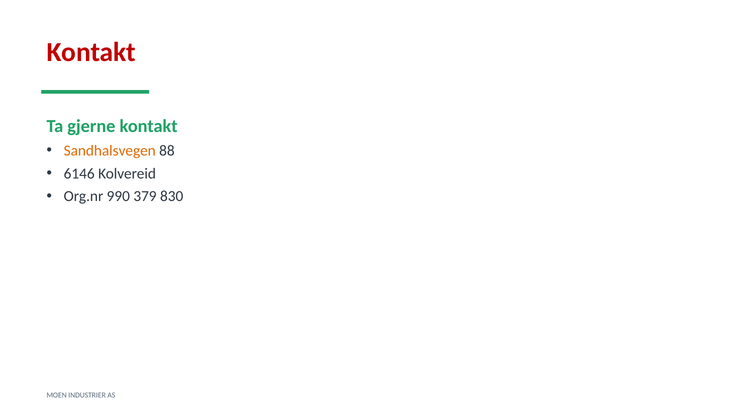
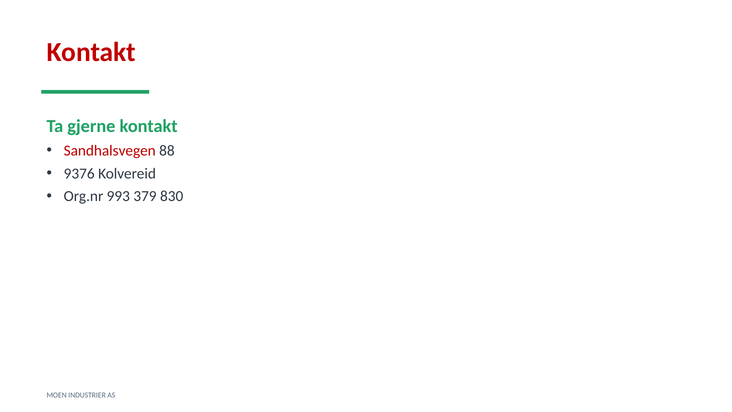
Sandhalsvegen colour: orange -> red (110, 151)
6146: 6146 -> 9376 (79, 173)
990: 990 -> 993 (118, 196)
